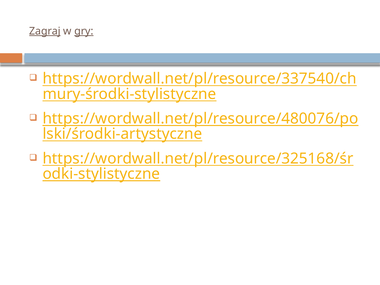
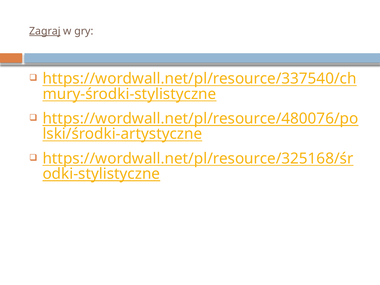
gry underline: present -> none (84, 31)
